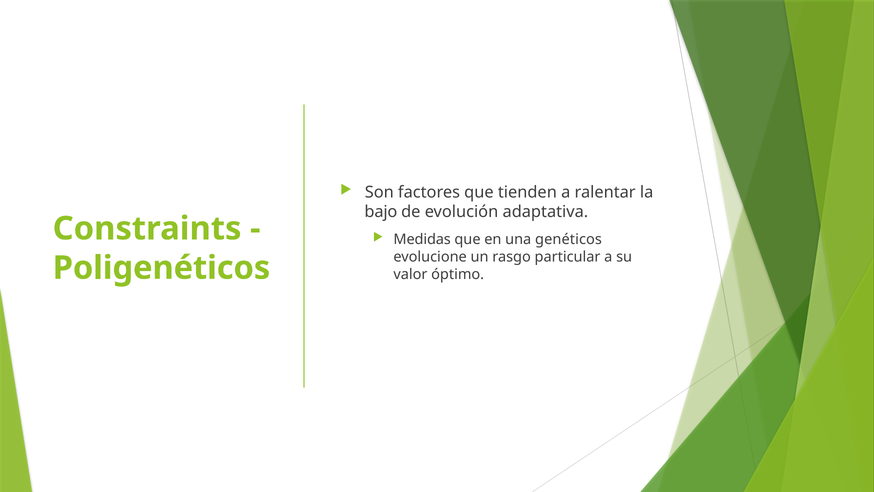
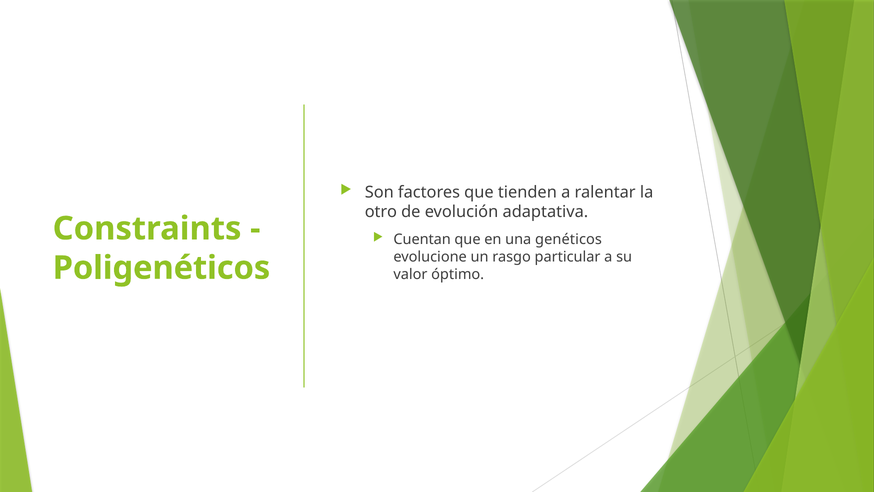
bajo: bajo -> otro (381, 212)
Medidas: Medidas -> Cuentan (422, 239)
